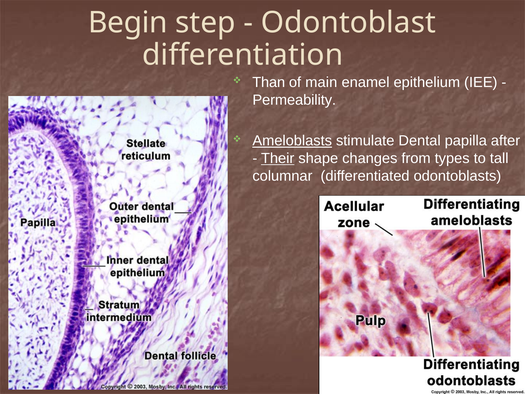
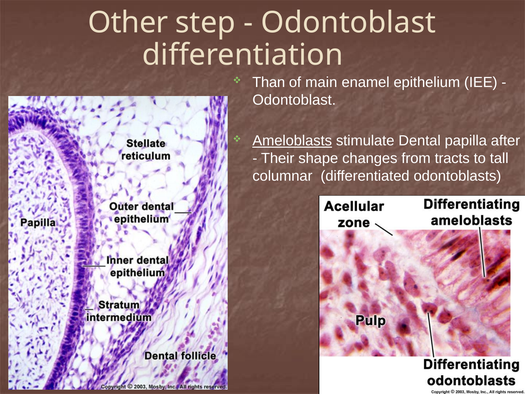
Begin: Begin -> Other (128, 23)
Permeability: Permeability -> Odontoblast (294, 100)
Their underline: present -> none (278, 158)
types: types -> tracts (452, 158)
